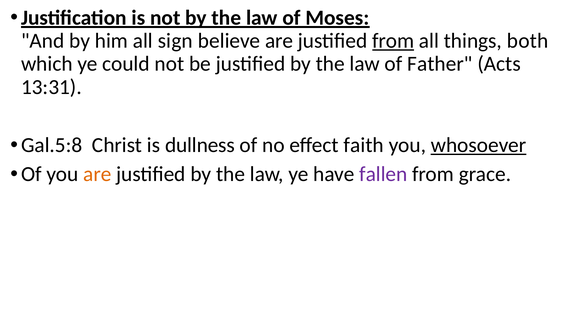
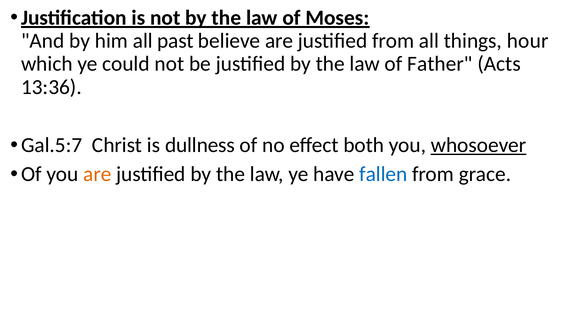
sign: sign -> past (175, 41)
from underline: present -> none (393, 41)
both: both -> hour (528, 41)
13:31: 13:31 -> 13:36 (51, 87)
Gal.5:8: Gal.5:8 -> Gal.5:7 (52, 145)
faith: faith -> both (364, 145)
fallen colour: purple -> blue (383, 174)
